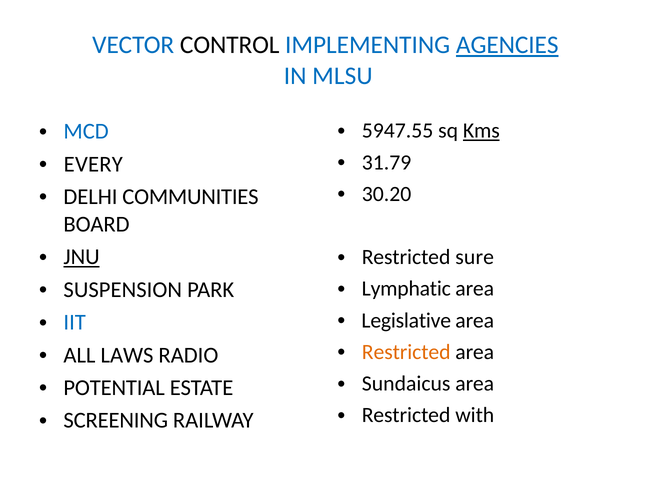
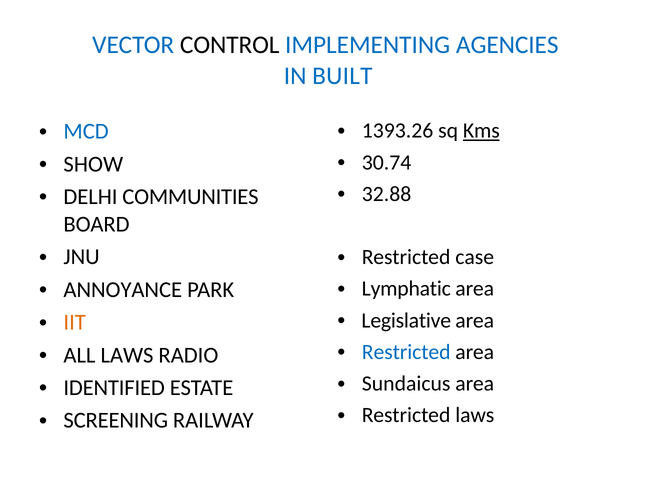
AGENCIES underline: present -> none (507, 45)
MLSU: MLSU -> BUILT (342, 76)
5947.55: 5947.55 -> 1393.26 (398, 131)
31.79: 31.79 -> 30.74 (387, 162)
EVERY: EVERY -> SHOW (93, 164)
30.20: 30.20 -> 32.88 (387, 194)
JNU underline: present -> none (82, 257)
sure: sure -> case (475, 257)
SUSPENSION: SUSPENSION -> ANNOYANCE (123, 289)
IIT colour: blue -> orange (75, 322)
Restricted colour: orange -> blue (406, 351)
POTENTIAL: POTENTIAL -> IDENTIFIED (114, 387)
Restricted with: with -> laws (475, 415)
